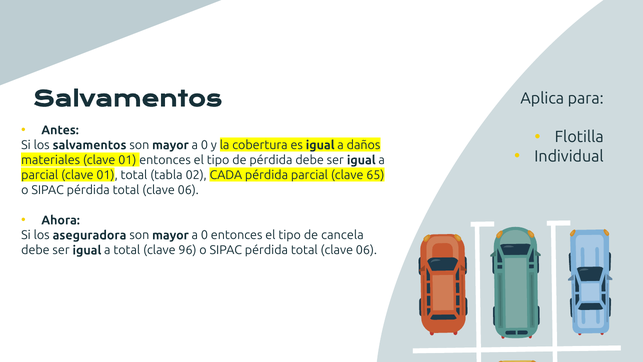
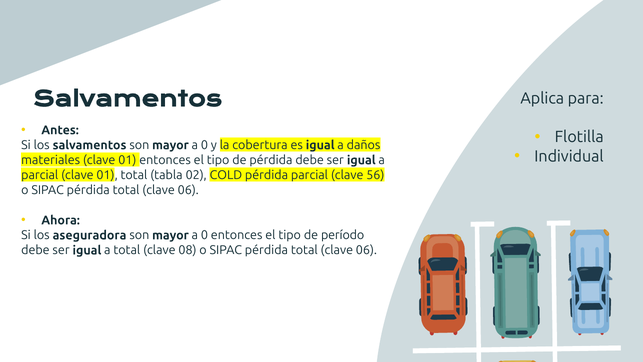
CADA: CADA -> COLD (226, 175)
65: 65 -> 56 (375, 175)
cancela: cancela -> período (343, 235)
96: 96 -> 08 (187, 250)
